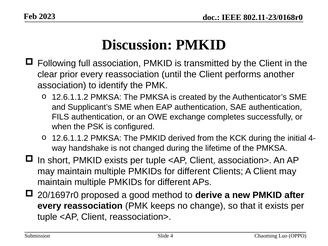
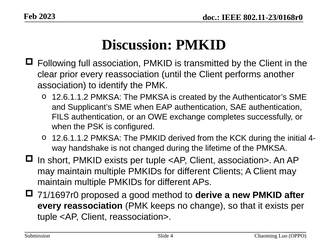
20/1697r0: 20/1697r0 -> 71/1697r0 (58, 195)
